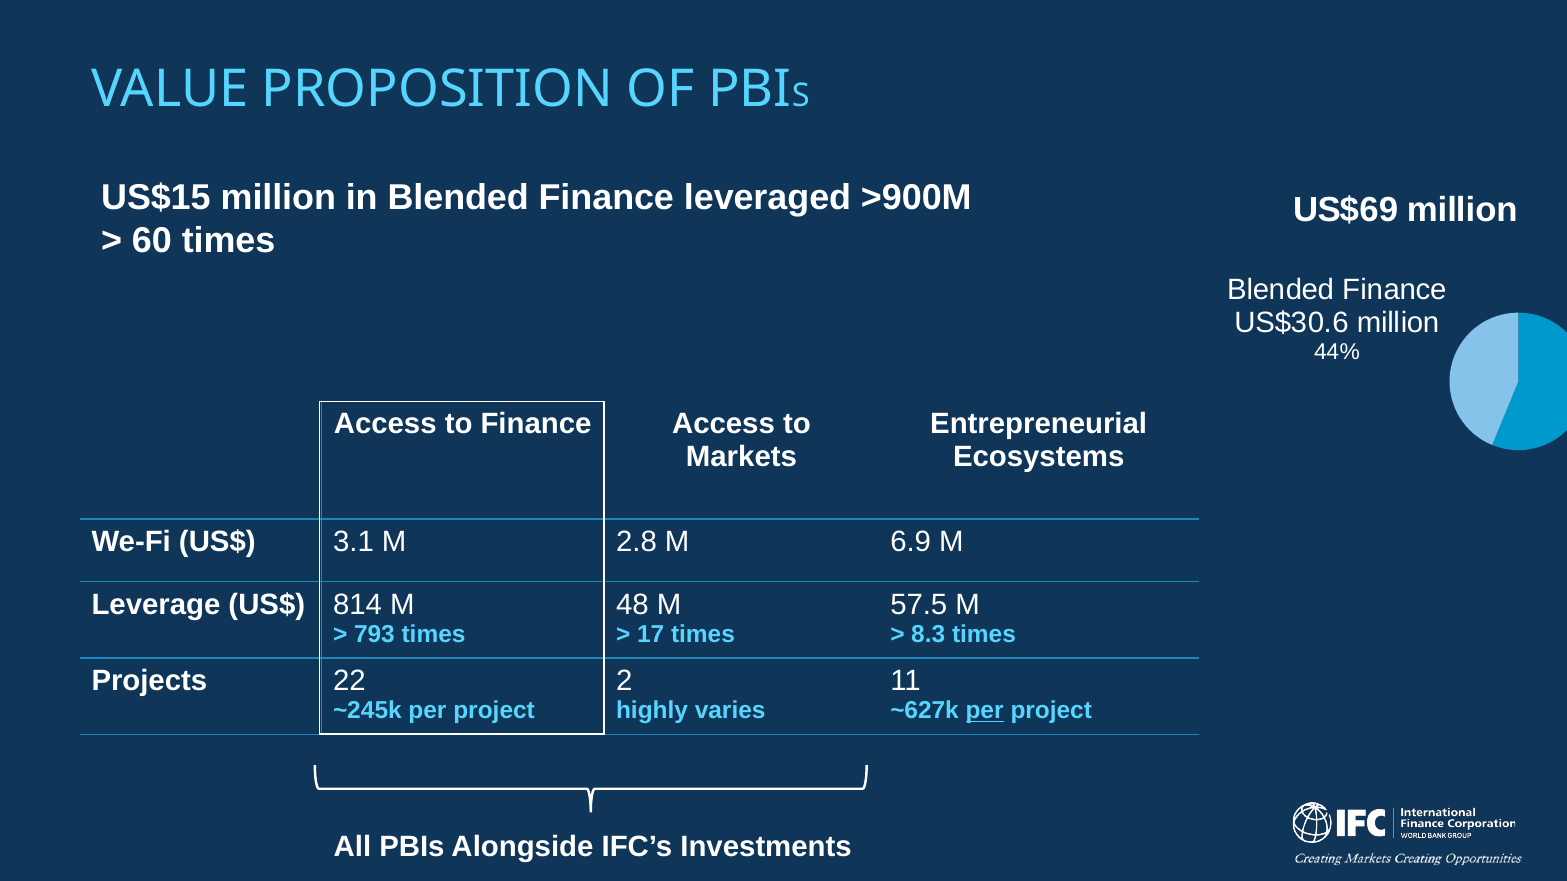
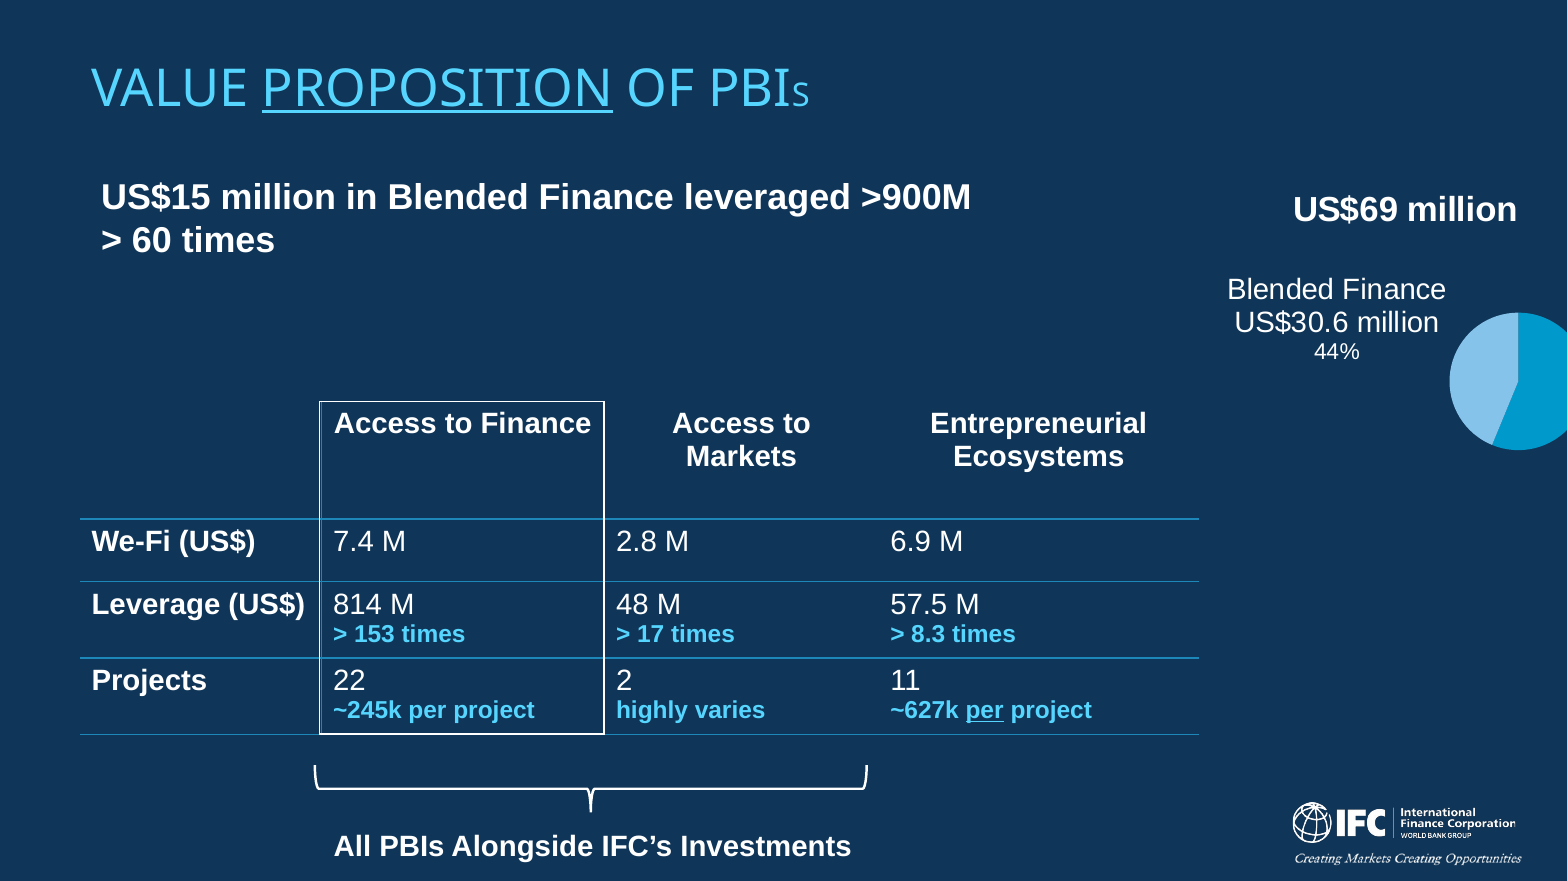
PROPOSITION underline: none -> present (437, 89)
3.1: 3.1 -> 7.4 (353, 542)
793: 793 -> 153 (374, 635)
